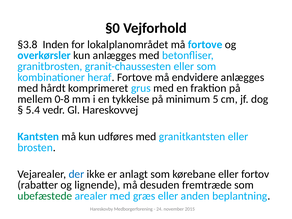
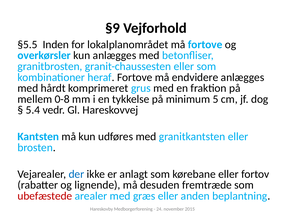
§0: §0 -> §9 (113, 28)
§3.8: §3.8 -> §5.5 (28, 45)
ubefæstede colour: green -> red (45, 196)
